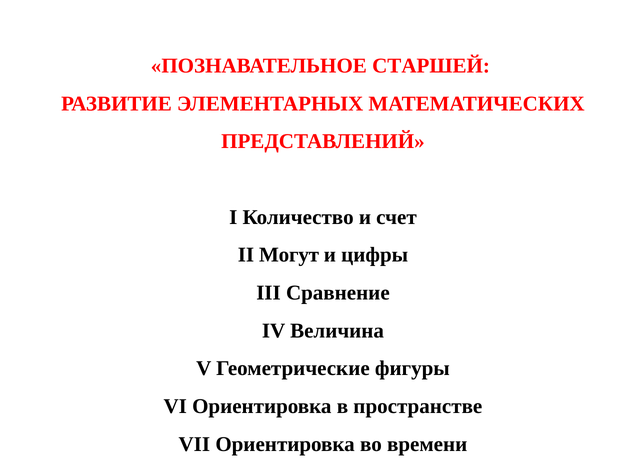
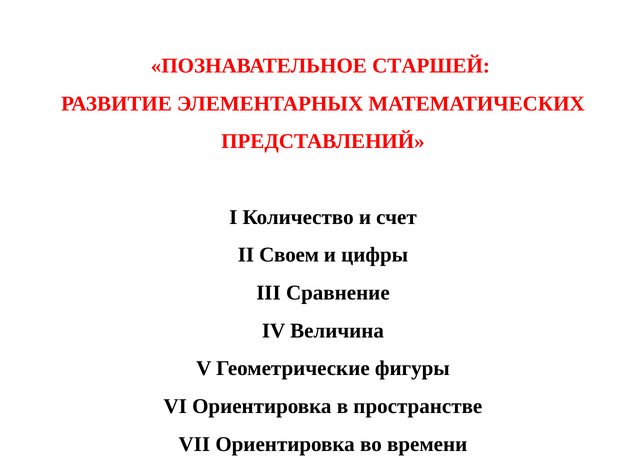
Могут: Могут -> Своем (289, 255)
